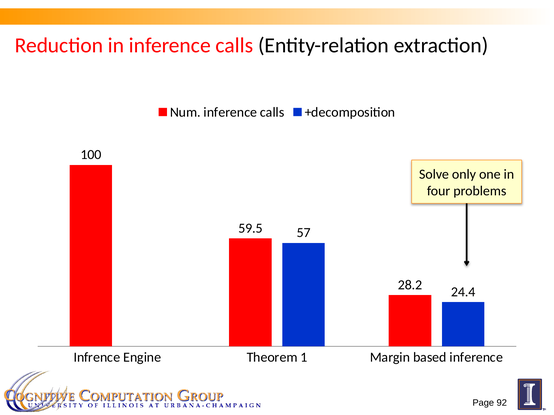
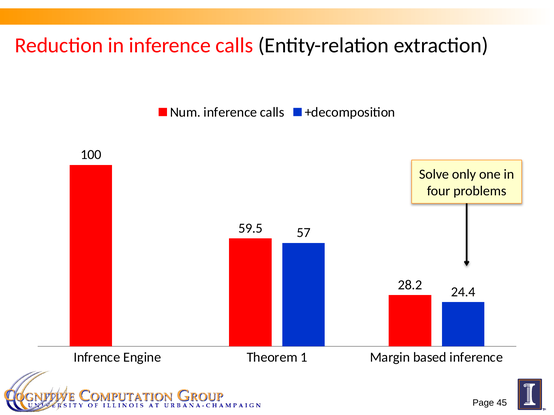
92: 92 -> 45 (502, 403)
